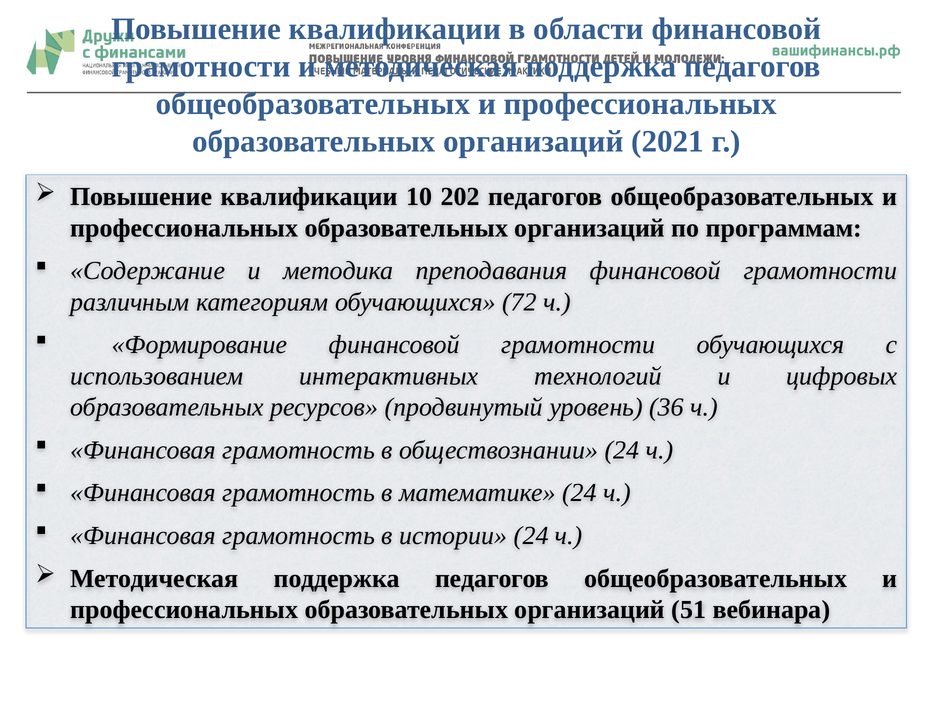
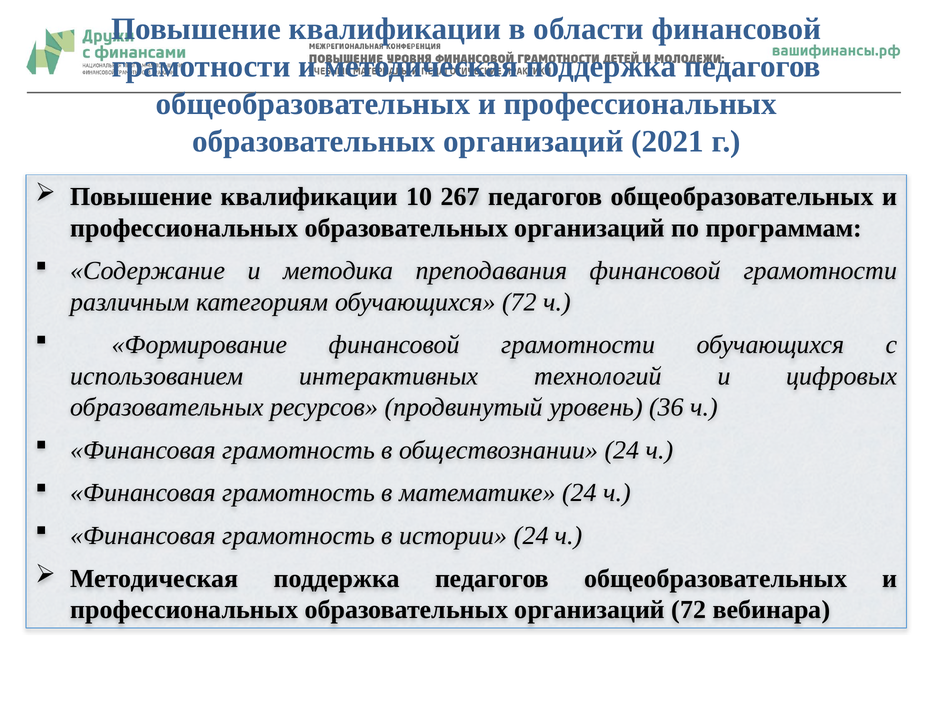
202: 202 -> 267 (460, 197)
организаций 51: 51 -> 72 (689, 609)
